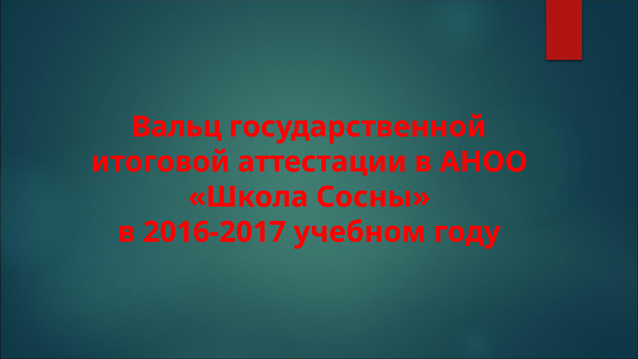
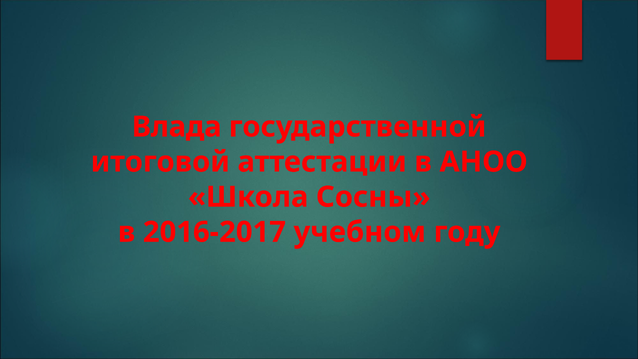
Вальц: Вальц -> Влада (177, 127)
